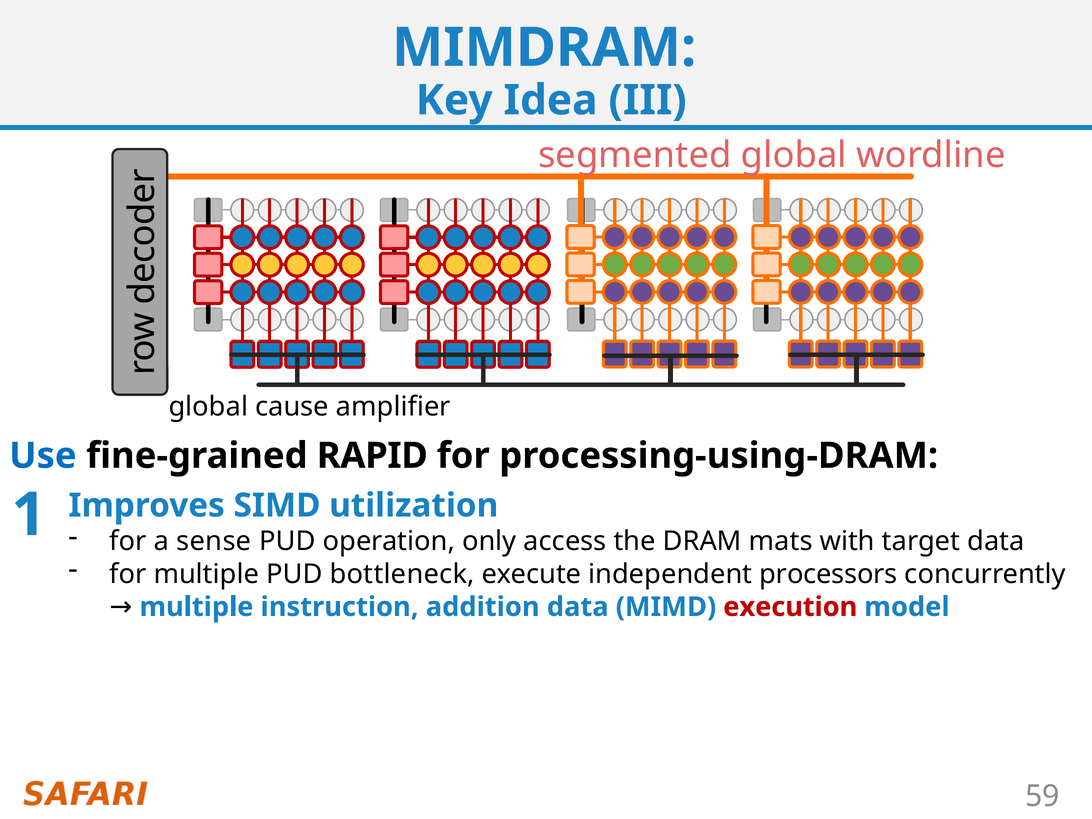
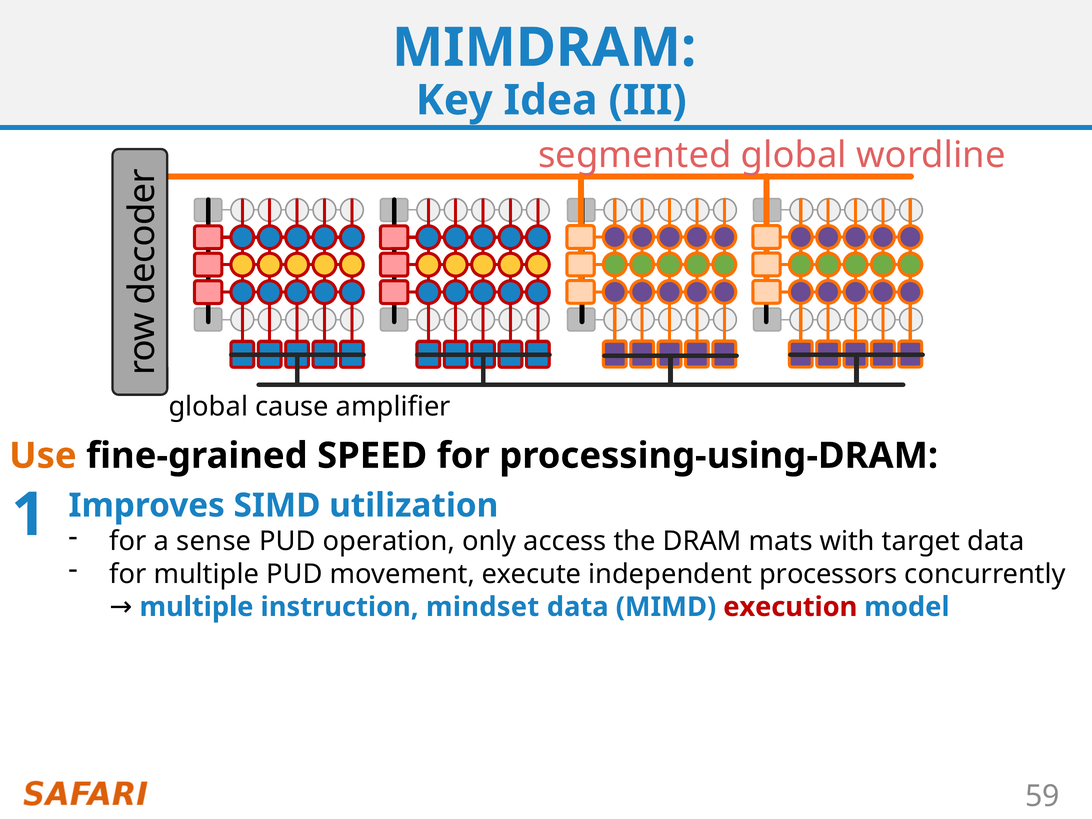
Use colour: blue -> orange (43, 456)
RAPID: RAPID -> SPEED (372, 456)
bottleneck: bottleneck -> movement (402, 574)
addition: addition -> mindset (483, 607)
